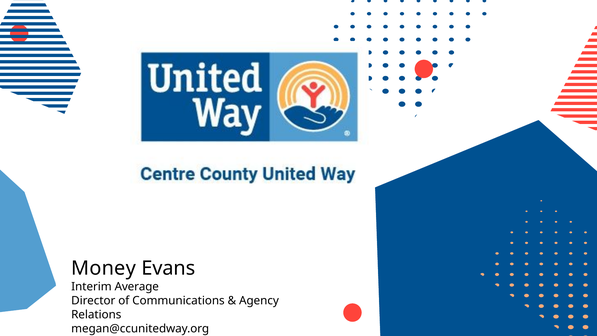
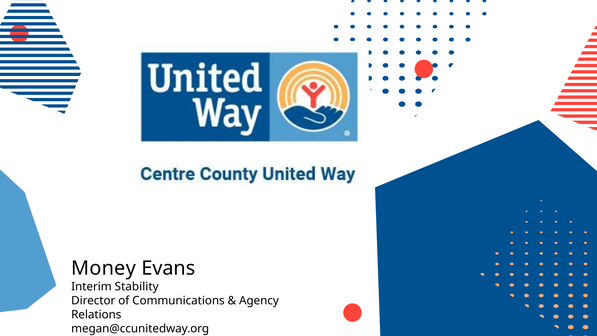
Average: Average -> Stability (137, 287)
